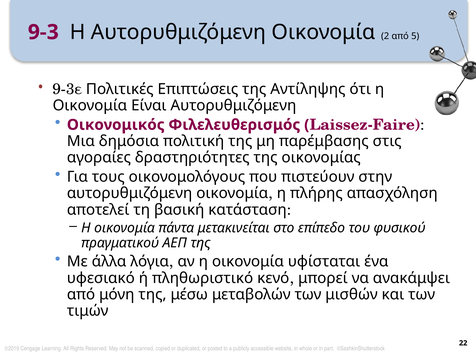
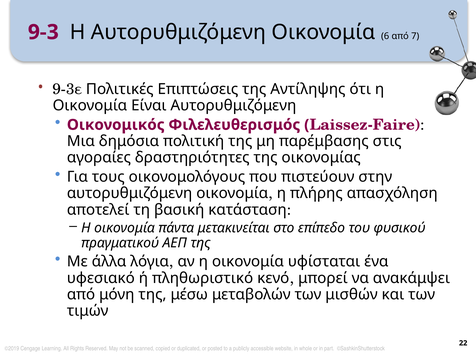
2: 2 -> 6 (385, 36)
5: 5 -> 7 (415, 36)
